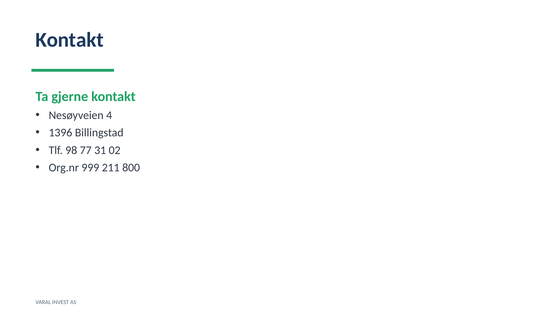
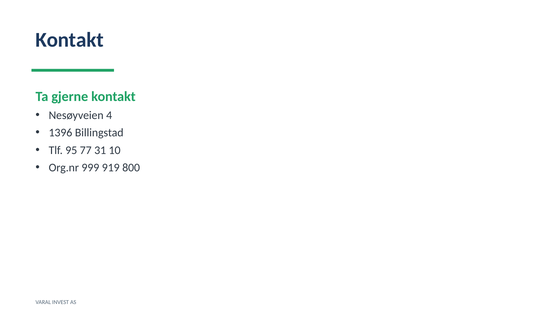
98: 98 -> 95 (71, 150)
02: 02 -> 10 (115, 150)
211: 211 -> 919 (111, 167)
